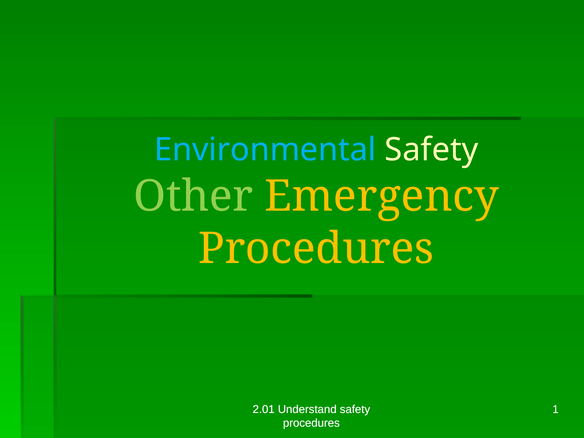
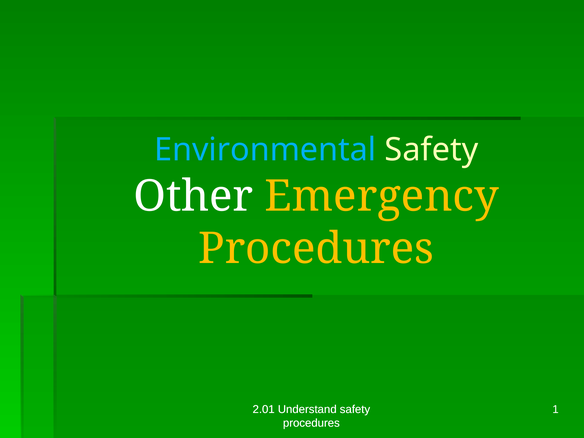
Other colour: light green -> white (193, 196)
